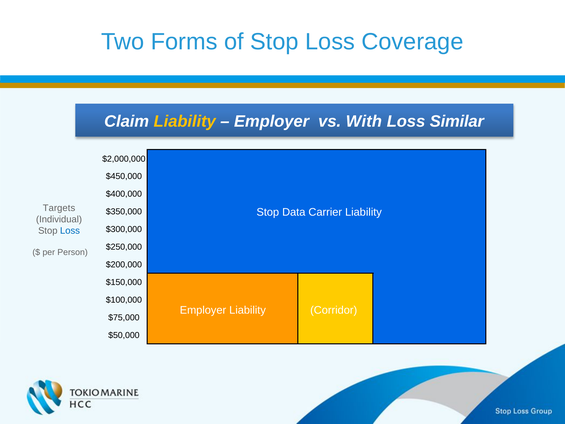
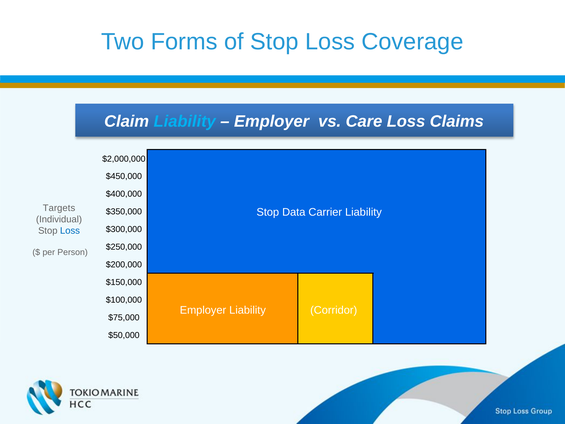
Liability colour: yellow -> light blue (185, 121)
With: With -> Care (364, 121)
Similar: Similar -> Claims (457, 121)
